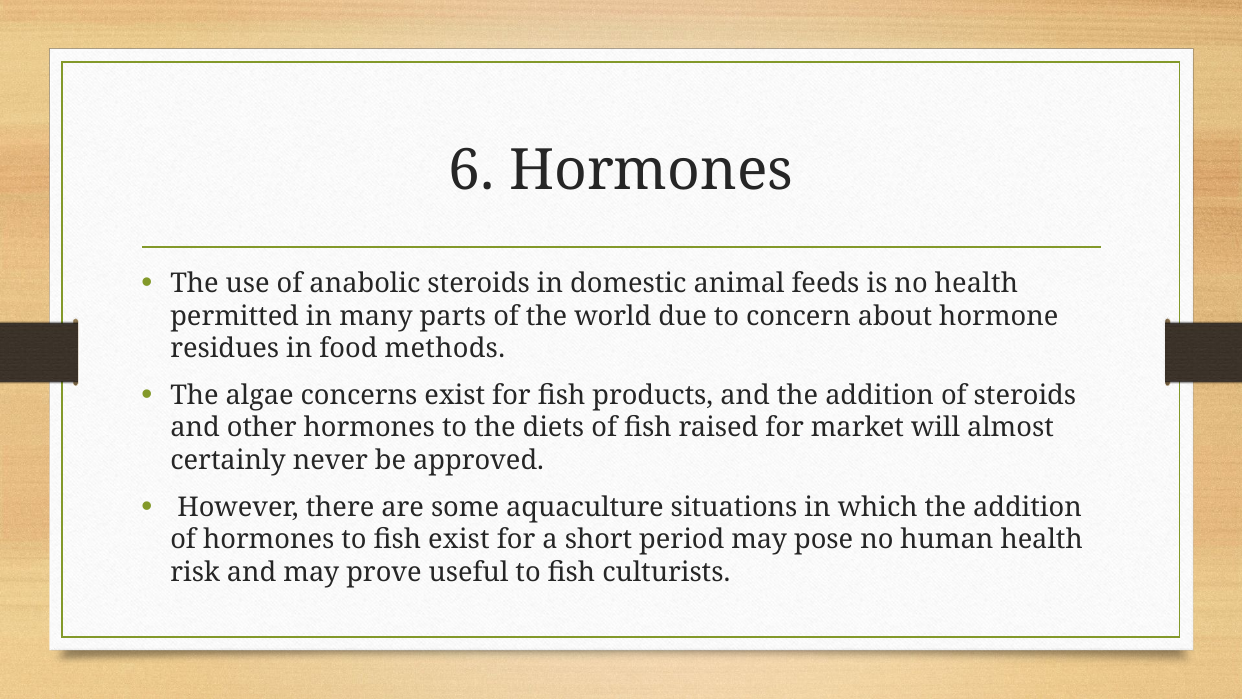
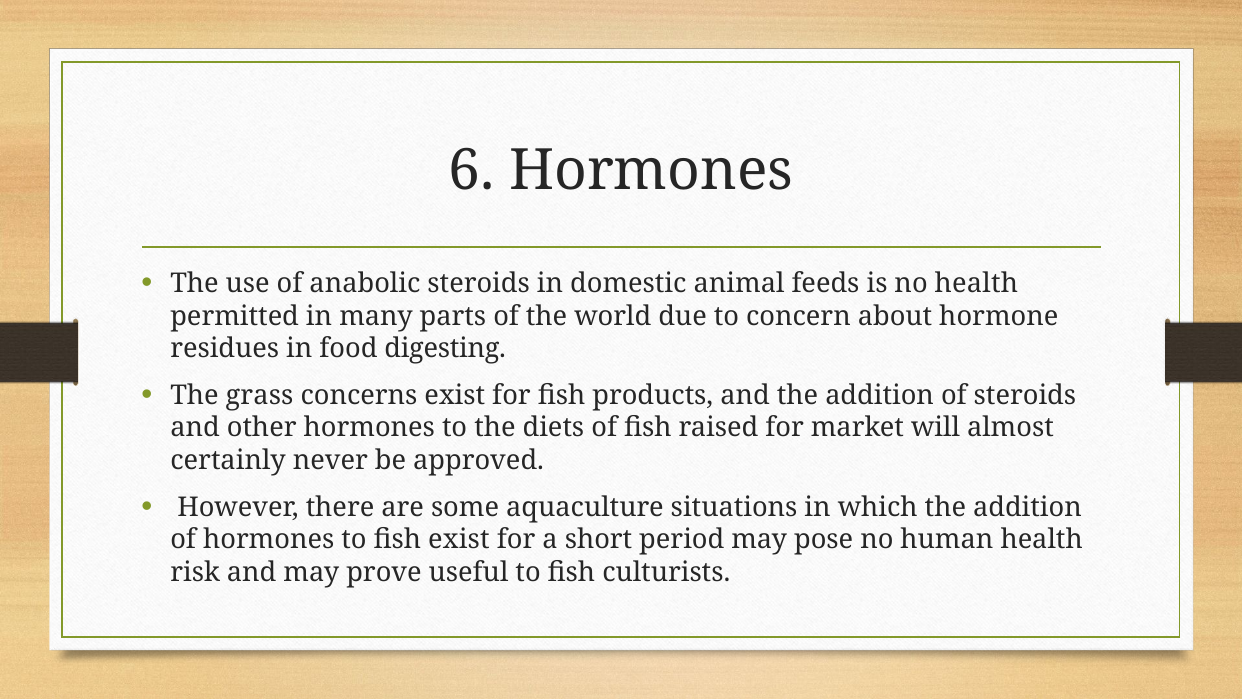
methods: methods -> digesting (445, 349)
algae: algae -> grass (260, 395)
